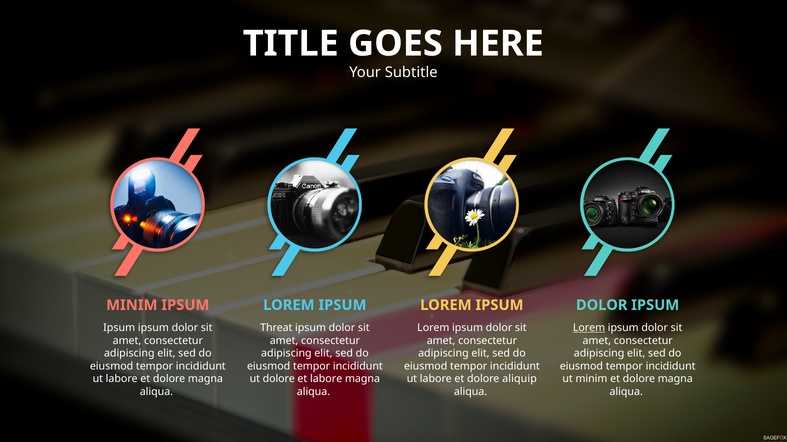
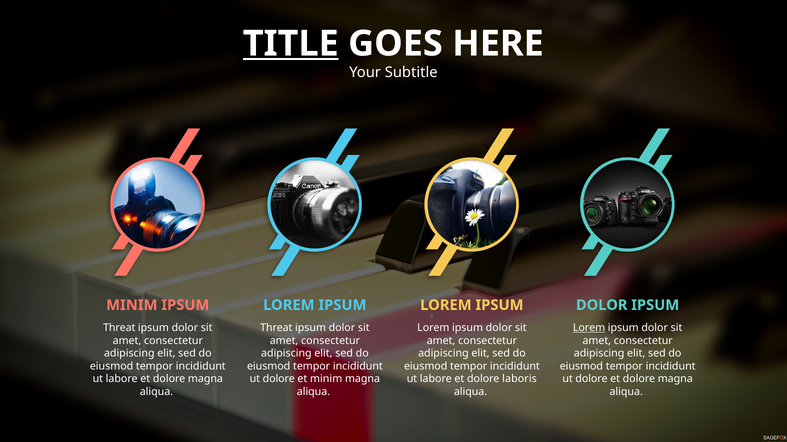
TITLE underline: none -> present (291, 44)
Ipsum: Ipsum -> Threat (119, 328)
et labore: labore -> minim (326, 380)
aliquip: aliquip -> laboris (520, 380)
minim: minim -> dolore (592, 380)
